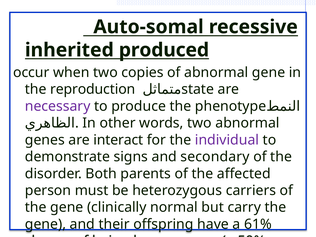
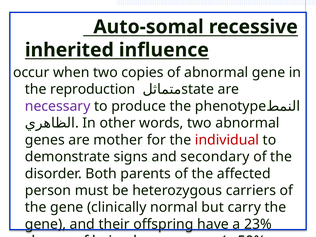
produced: produced -> influence (164, 50)
interact: interact -> mother (118, 140)
individual colour: purple -> red (227, 140)
61%: 61% -> 23% (258, 224)
